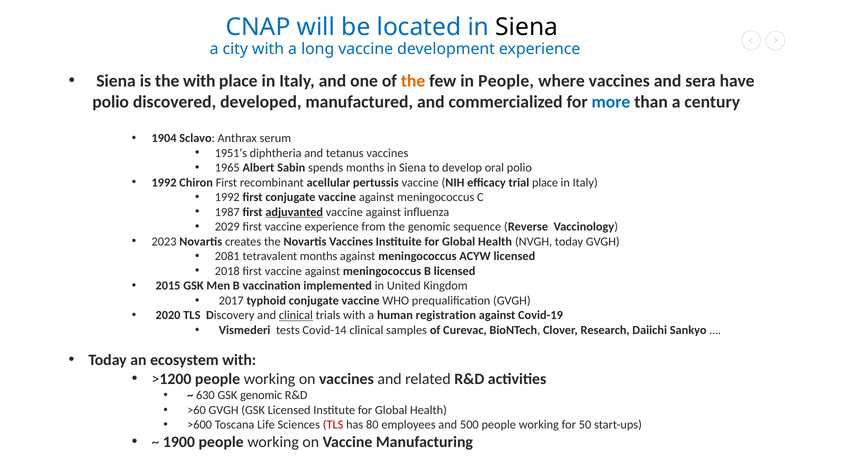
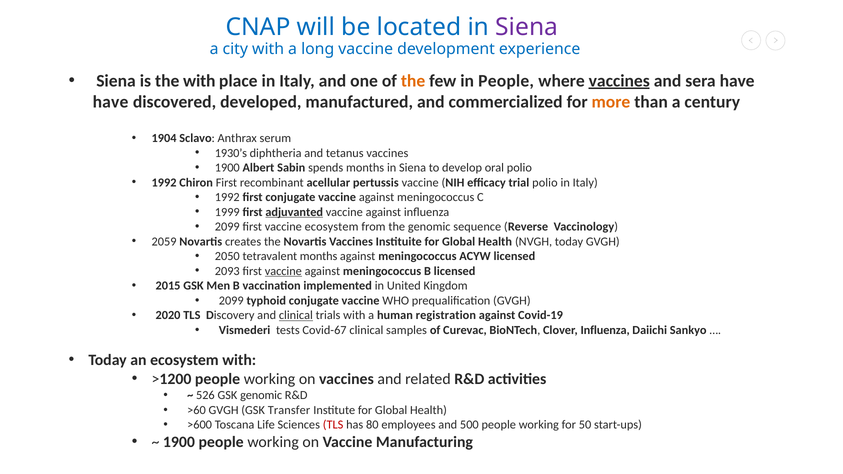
Siena colour: black -> purple (527, 27)
vaccines underline: none -> present (619, 81)
polio: polio -> have (111, 102)
more colour: blue -> orange (611, 102)
1951’s: 1951’s -> 1930’s (231, 153)
1965: 1965 -> 1900 (227, 168)
trial place: place -> polio (545, 183)
1987: 1987 -> 1999 (227, 212)
2029: 2029 -> 2099 (227, 227)
vaccine experience: experience -> ecosystem (332, 227)
2023: 2023 -> 2059 (164, 242)
2081: 2081 -> 2050 (227, 256)
2018: 2018 -> 2093 (227, 271)
vaccine underline: none -> present (283, 271)
2017: 2017 -> 2099 (231, 301)
Covid-14: Covid-14 -> Covid-67 (325, 330)
Clover Research: Research -> Influenza (605, 330)
630: 630 -> 526 (205, 396)
GSK Licensed: Licensed -> Transfer (289, 410)
